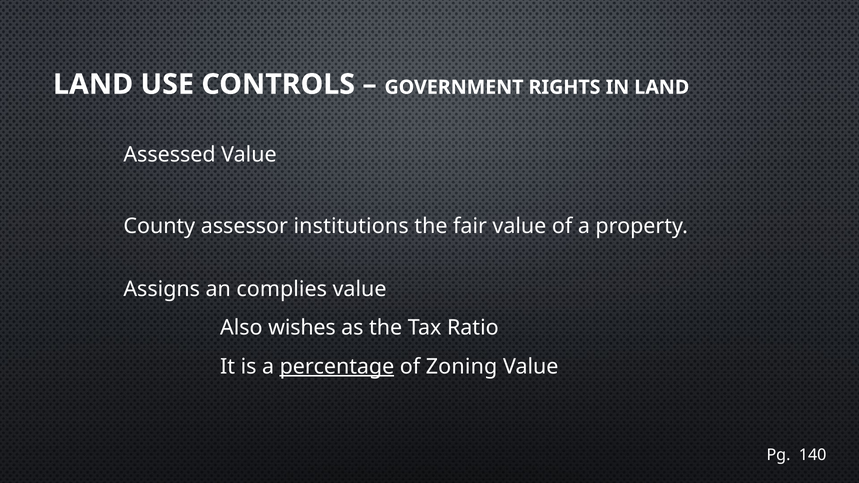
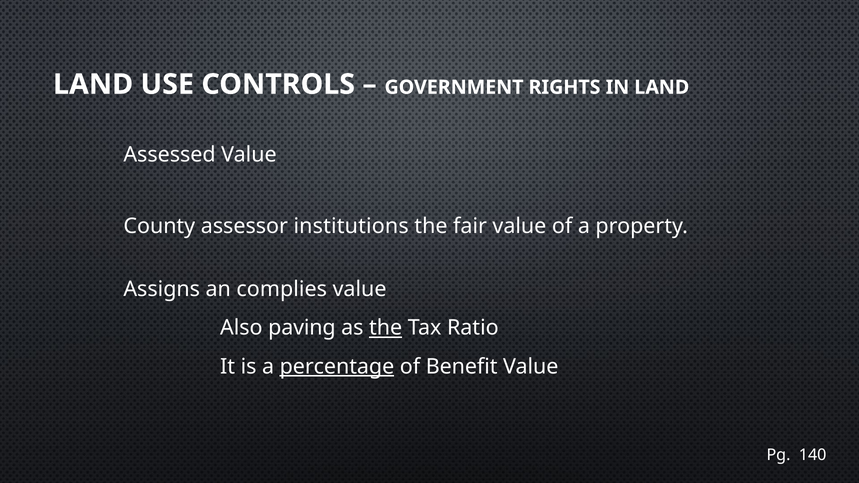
wishes: wishes -> paving (302, 328)
the underline: none -> present (386, 328)
Zoning: Zoning -> Benefit (462, 367)
